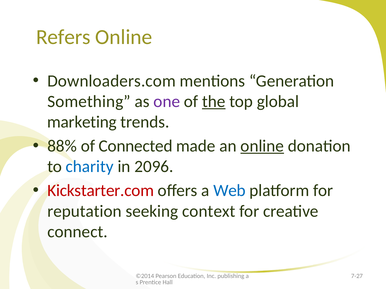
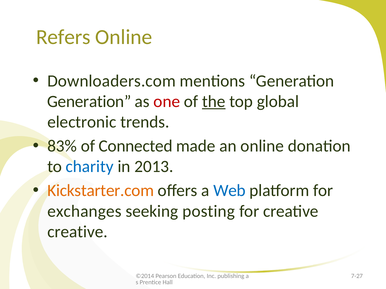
Something: Something -> Generation (89, 102)
one colour: purple -> red (167, 102)
marketing: marketing -> electronic (82, 122)
88%: 88% -> 83% (62, 146)
online underline: present -> none (262, 146)
2096: 2096 -> 2013 (154, 167)
Kickstarter.com colour: red -> orange (101, 191)
reputation: reputation -> exchanges (84, 212)
context: context -> posting (209, 212)
connect: connect -> creative (77, 232)
